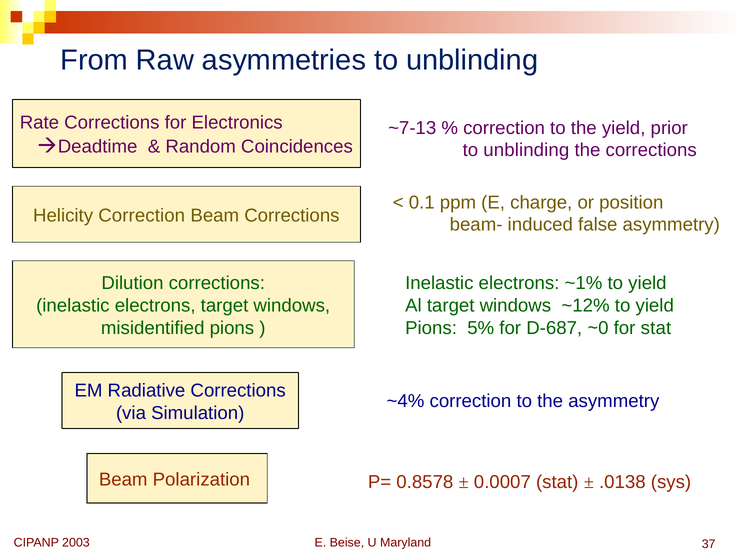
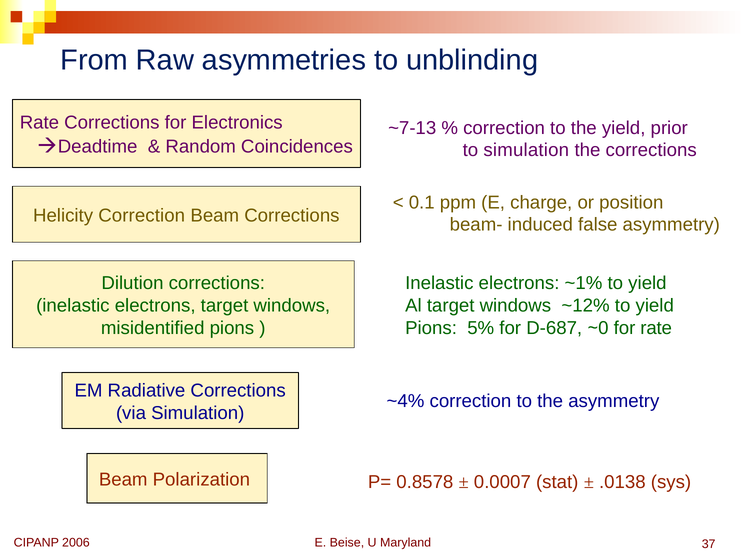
unblinding: unblinding -> simulation (526, 150)
for stat: stat -> rate (656, 328)
2003: 2003 -> 2006 (76, 543)
